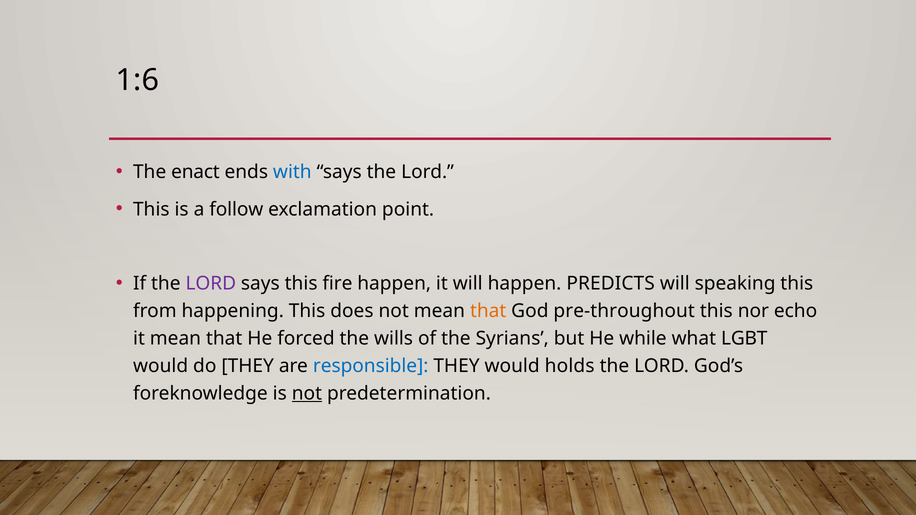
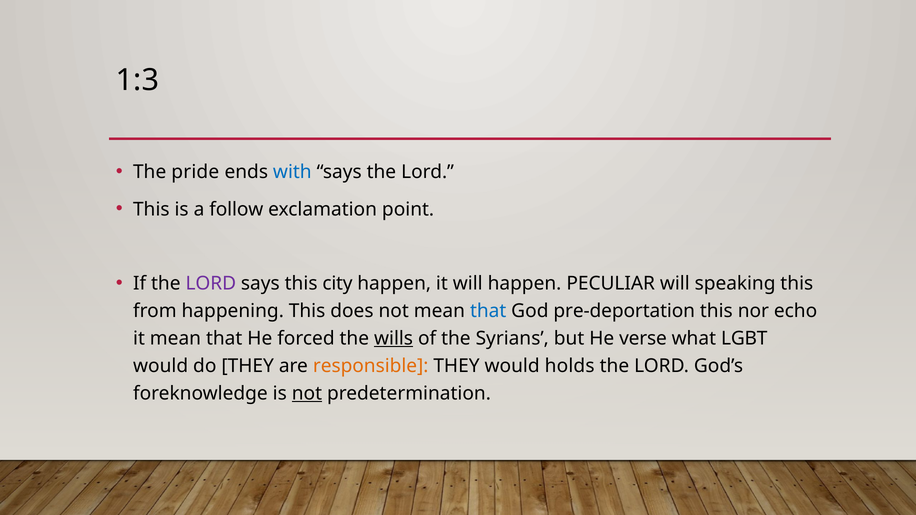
1:6: 1:6 -> 1:3 (137, 80)
enact: enact -> pride (195, 172)
fire: fire -> city (337, 283)
PREDICTS: PREDICTS -> PECULIAR (611, 283)
that colour: orange -> blue (488, 311)
pre-throughout: pre-throughout -> pre-deportation (624, 311)
wills underline: none -> present (394, 338)
while: while -> verse (643, 338)
responsible colour: blue -> orange (371, 366)
